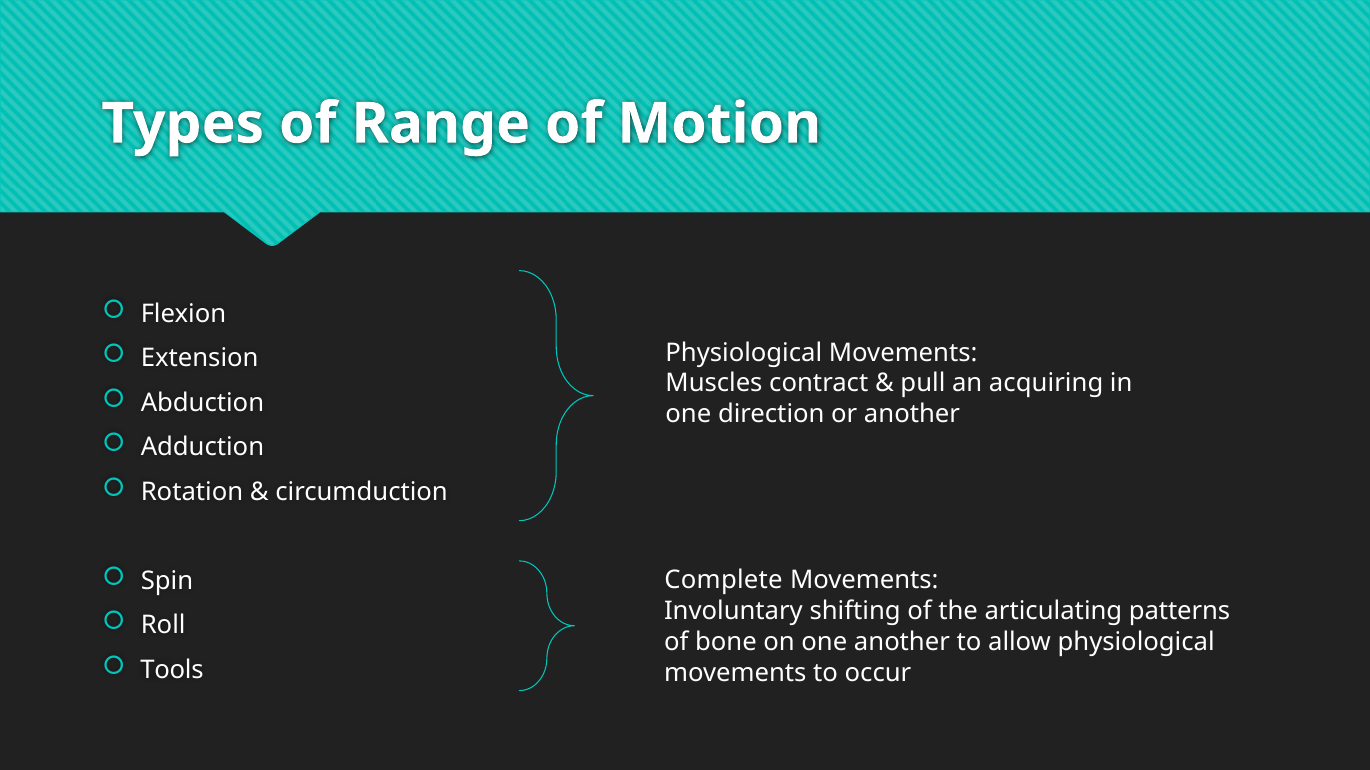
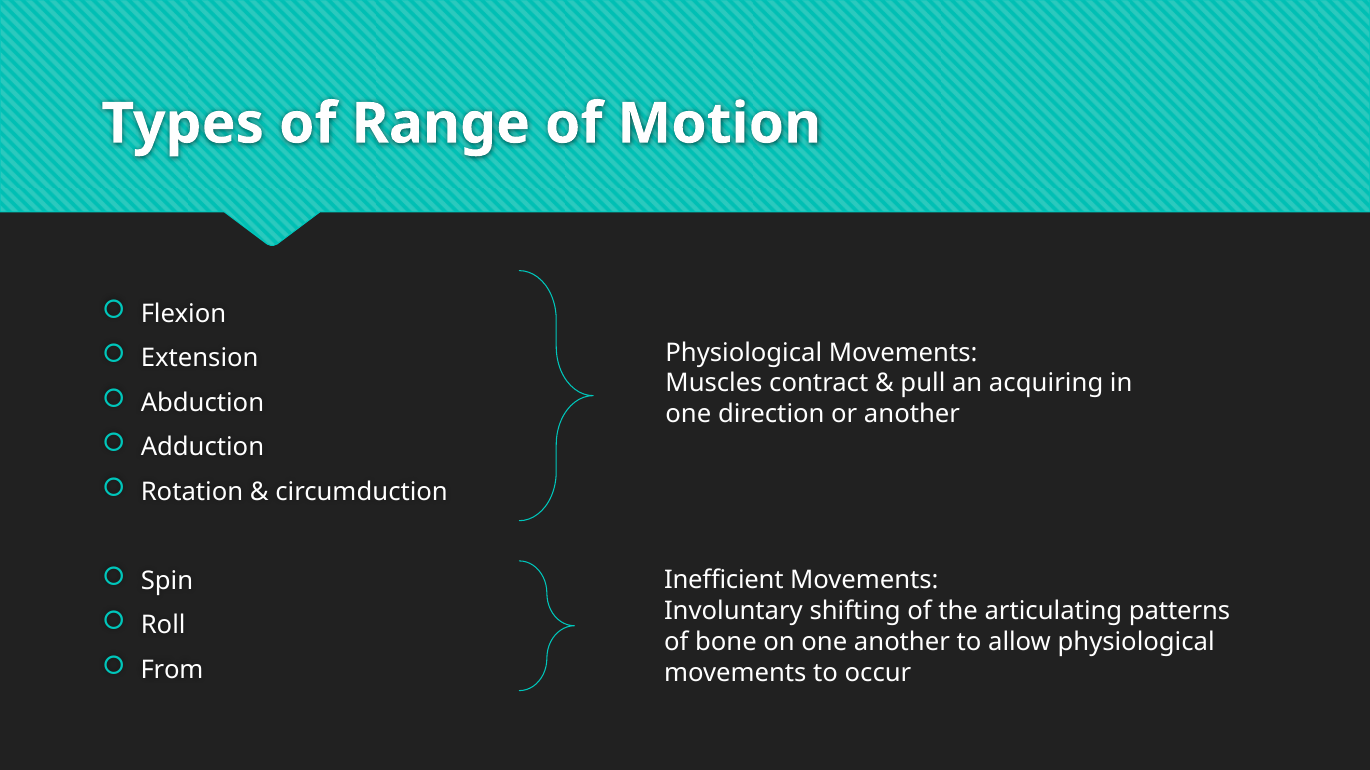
Complete: Complete -> Inefficient (724, 581)
Tools: Tools -> From (172, 670)
